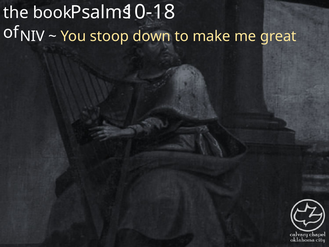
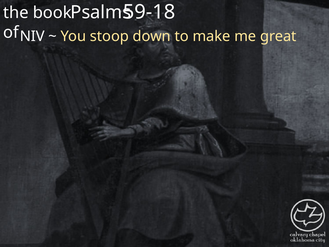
10-18: 10-18 -> 59-18 (149, 12)
